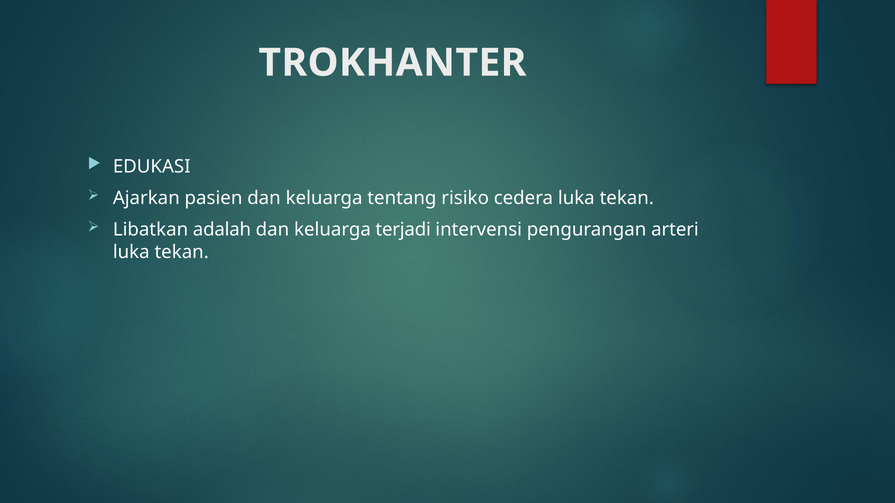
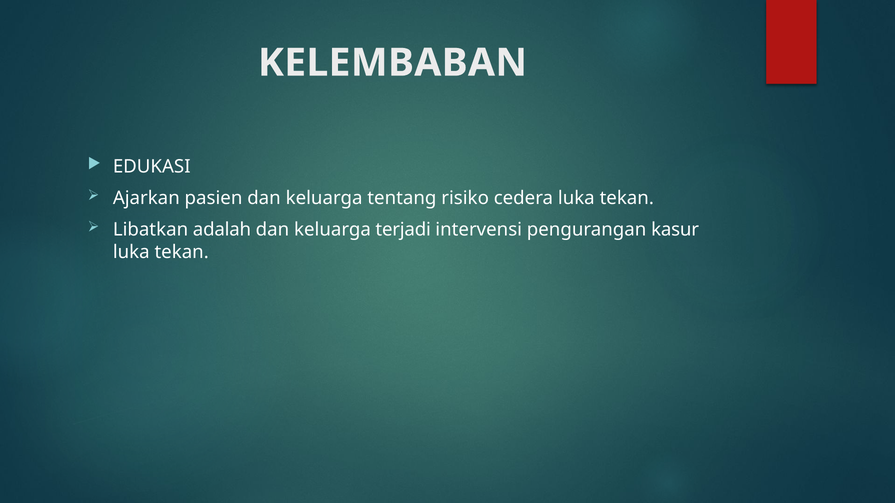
TROKHANTER: TROKHANTER -> KELEMBABAN (393, 63)
arteri: arteri -> kasur (675, 230)
